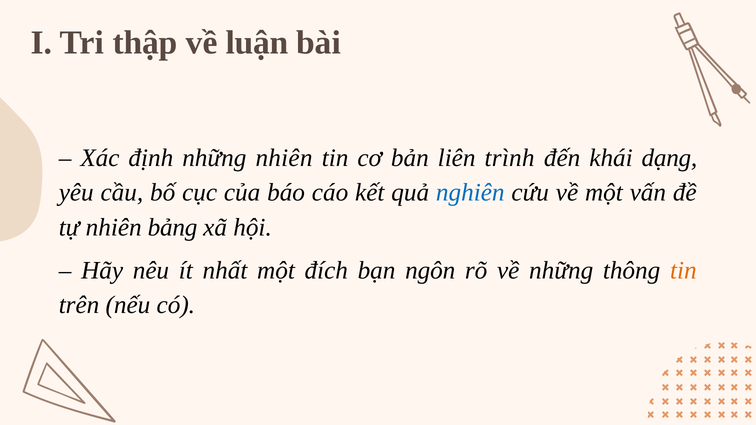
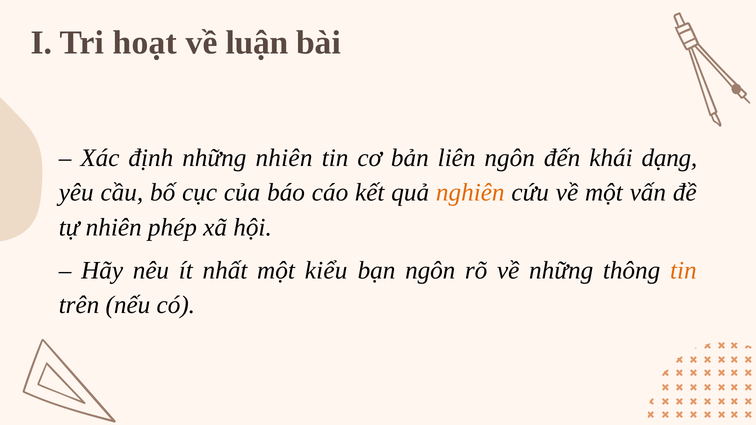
thập: thập -> hoạt (145, 43)
liên trình: trình -> ngôn (510, 158)
nghiên colour: blue -> orange (470, 193)
bảng: bảng -> phép (172, 227)
đích: đích -> kiểu (326, 271)
